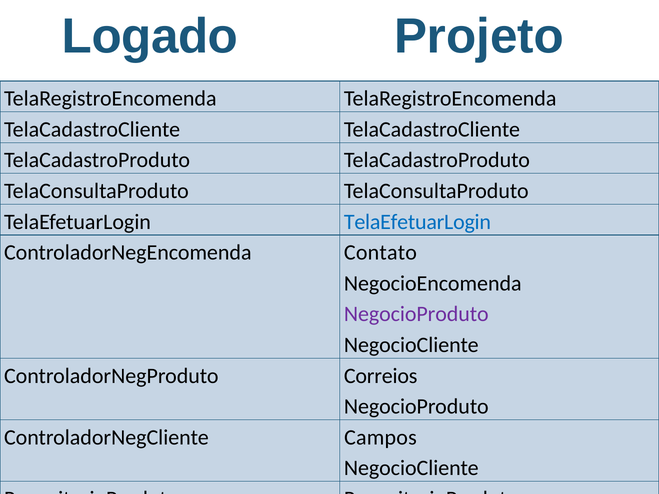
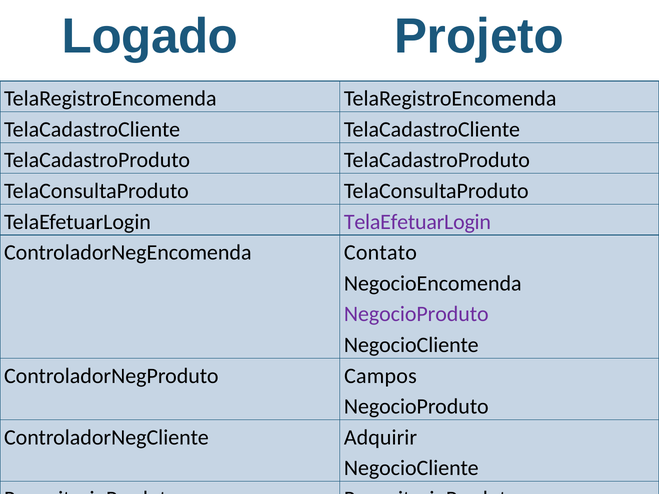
TelaEfetuarLogin colour: blue -> purple (417, 222)
Correios: Correios -> Campos (380, 376)
Campos: Campos -> Adquirir (381, 438)
